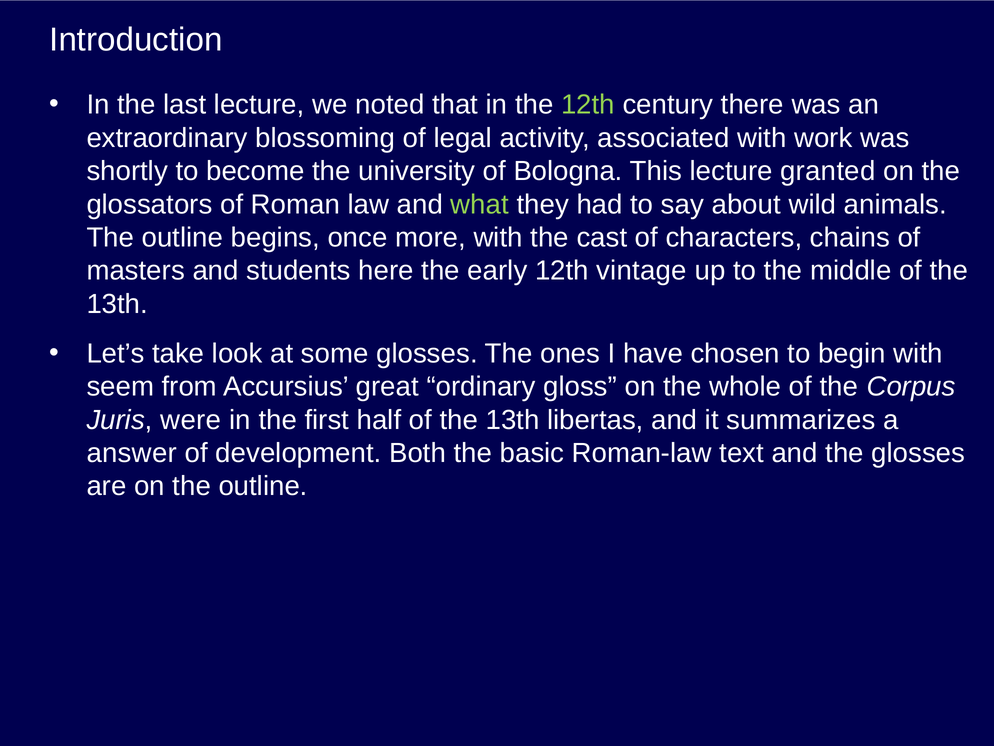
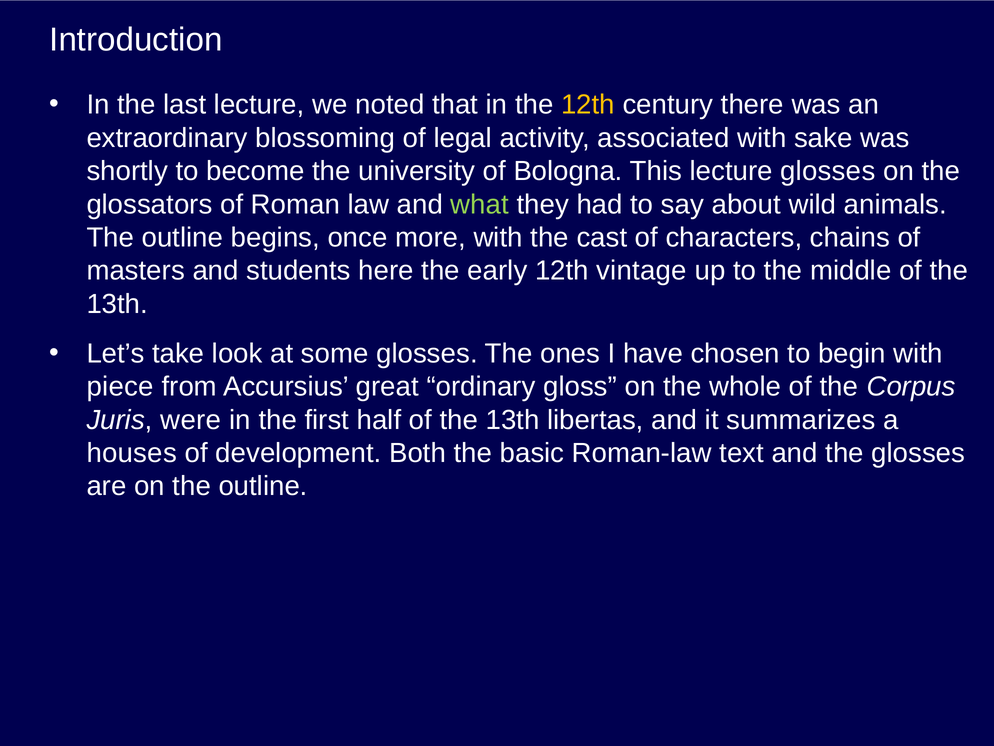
12th colour: light green -> yellow (588, 105)
work: work -> sake (823, 138)
lecture granted: granted -> glosses (828, 171)
seem: seem -> piece (120, 387)
answer: answer -> houses (132, 453)
